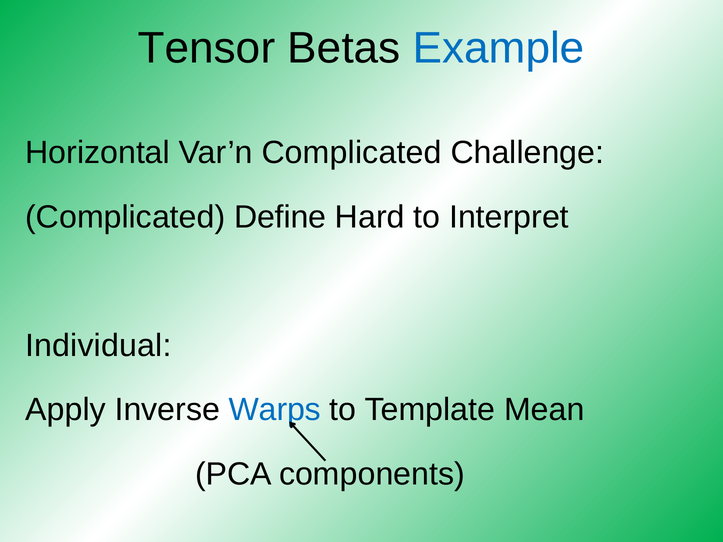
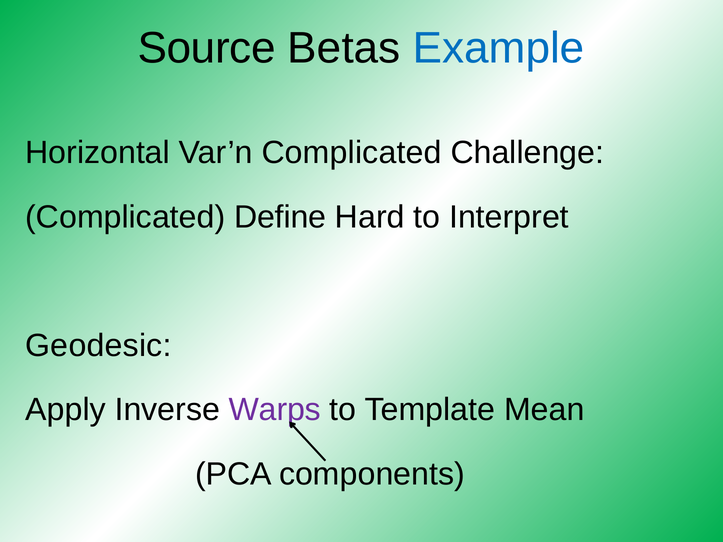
Tensor: Tensor -> Source (207, 48)
Individual: Individual -> Geodesic (98, 346)
Warps colour: blue -> purple (275, 410)
